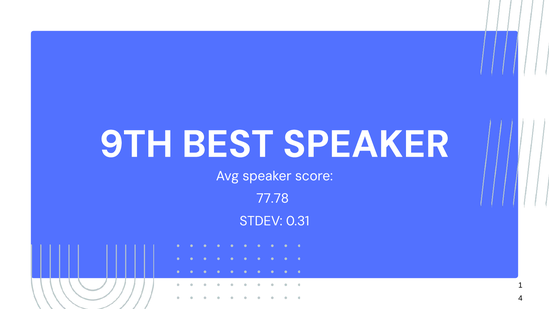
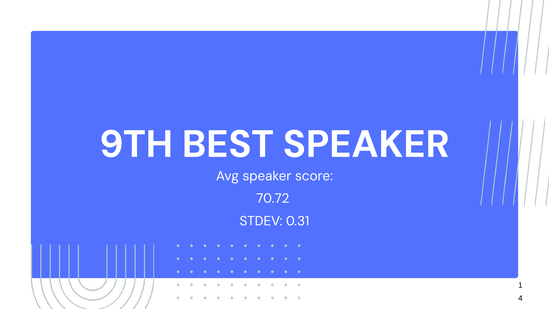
77.78: 77.78 -> 70.72 (273, 198)
